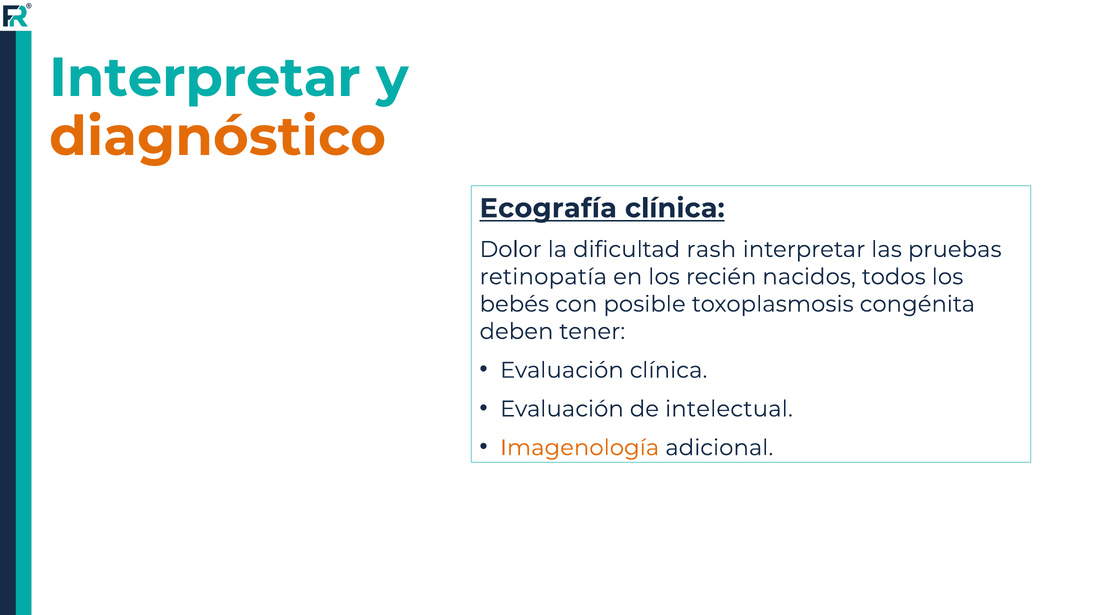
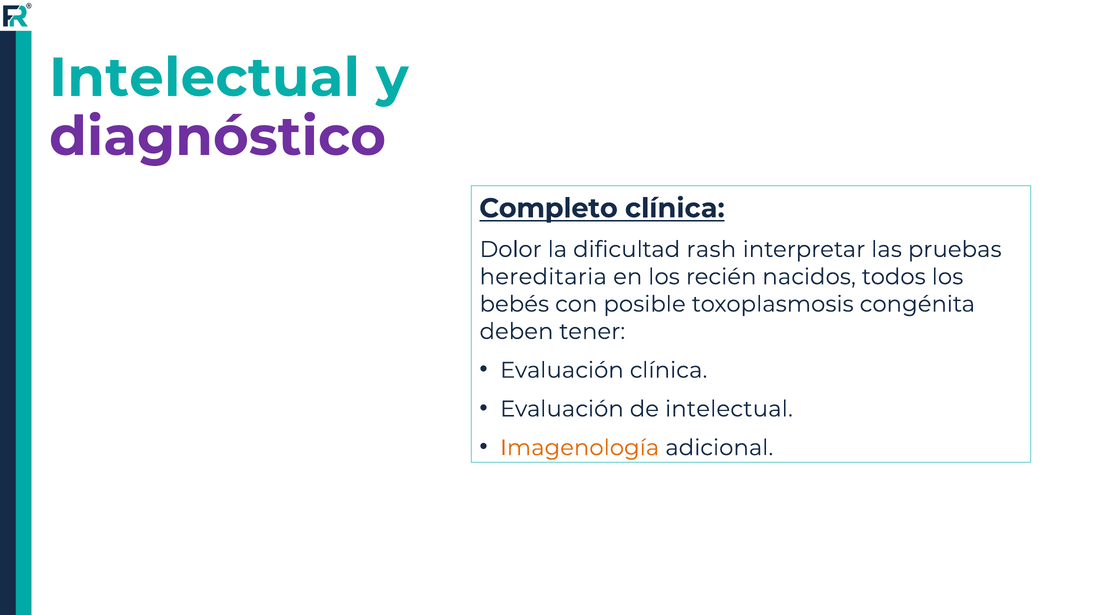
Interpretar: Interpretar -> Intelectual (205, 78)
diagnóstico colour: orange -> purple (218, 137)
Ecografía: Ecografía -> Completo (549, 208)
retinopatía: retinopatía -> hereditaria (543, 277)
